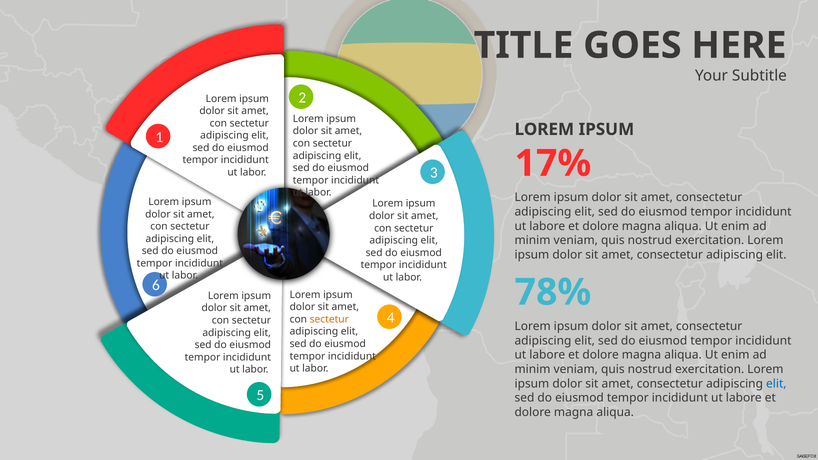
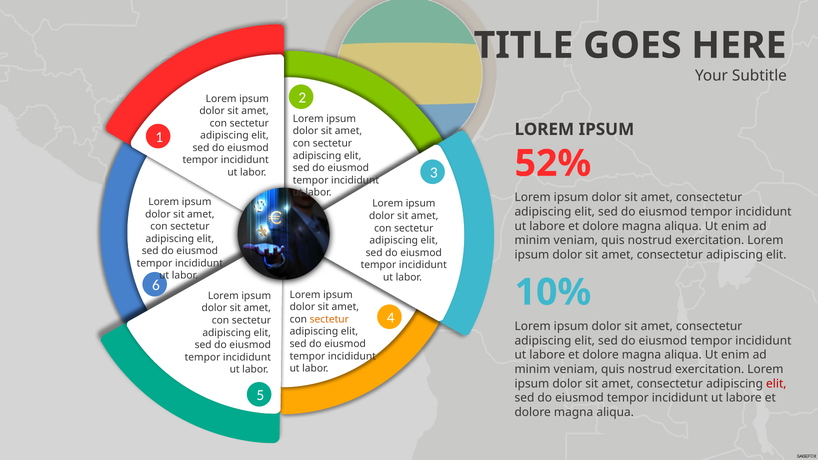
17%: 17% -> 52% (553, 164)
78%: 78% -> 10% (553, 292)
elit colour: blue -> red (776, 384)
